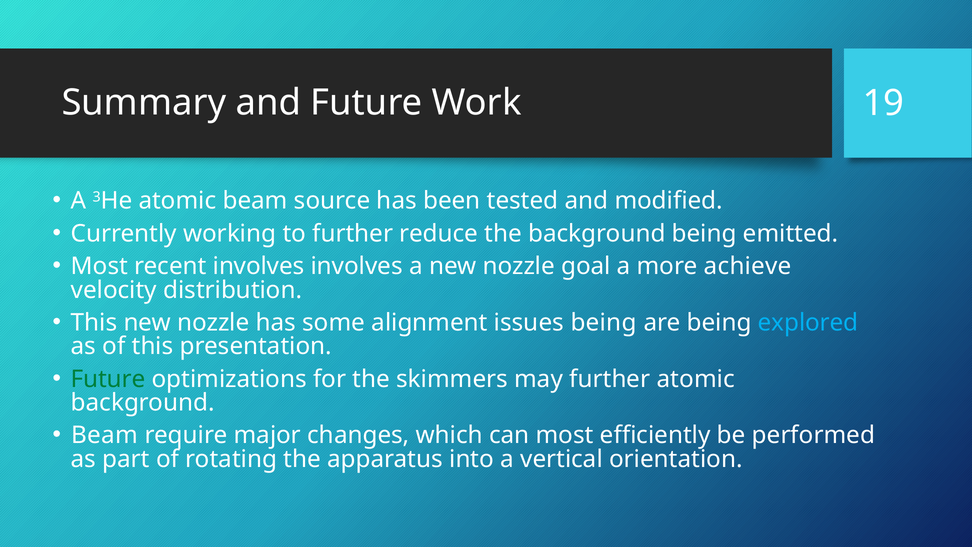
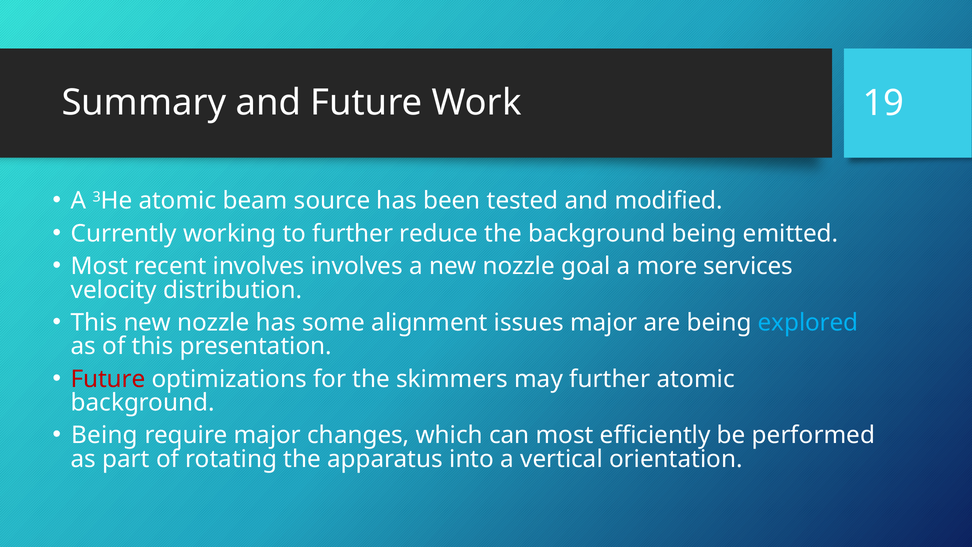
achieve: achieve -> services (748, 266)
issues being: being -> major (604, 323)
Future colour: green -> red (108, 379)
Beam: Beam -> Being (104, 435)
